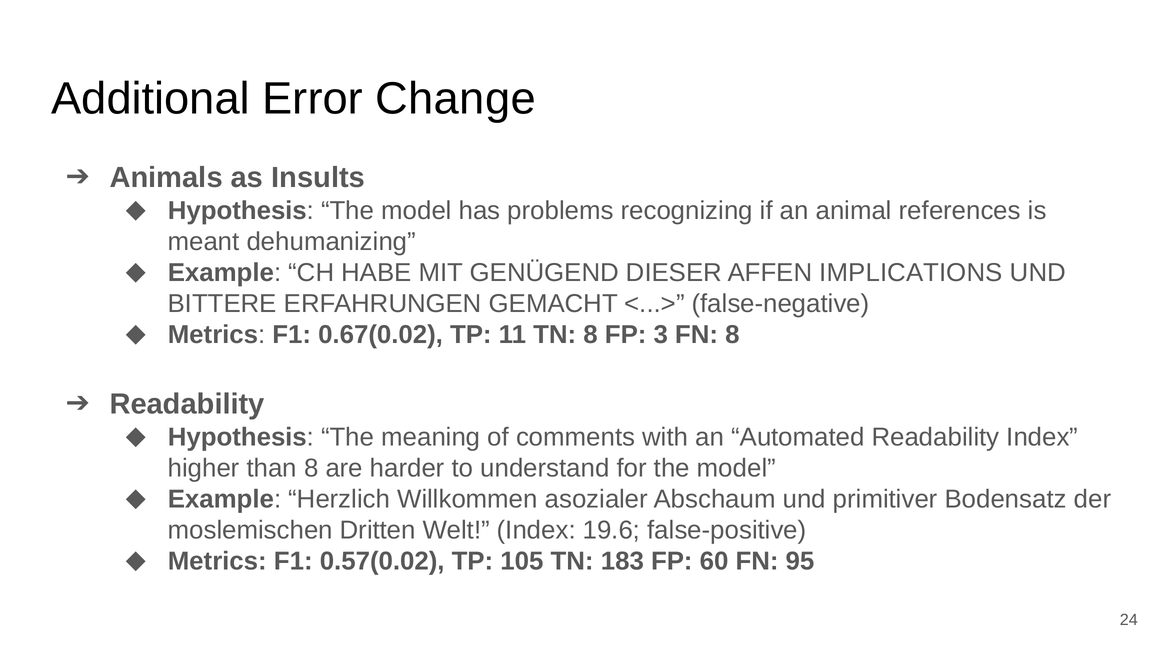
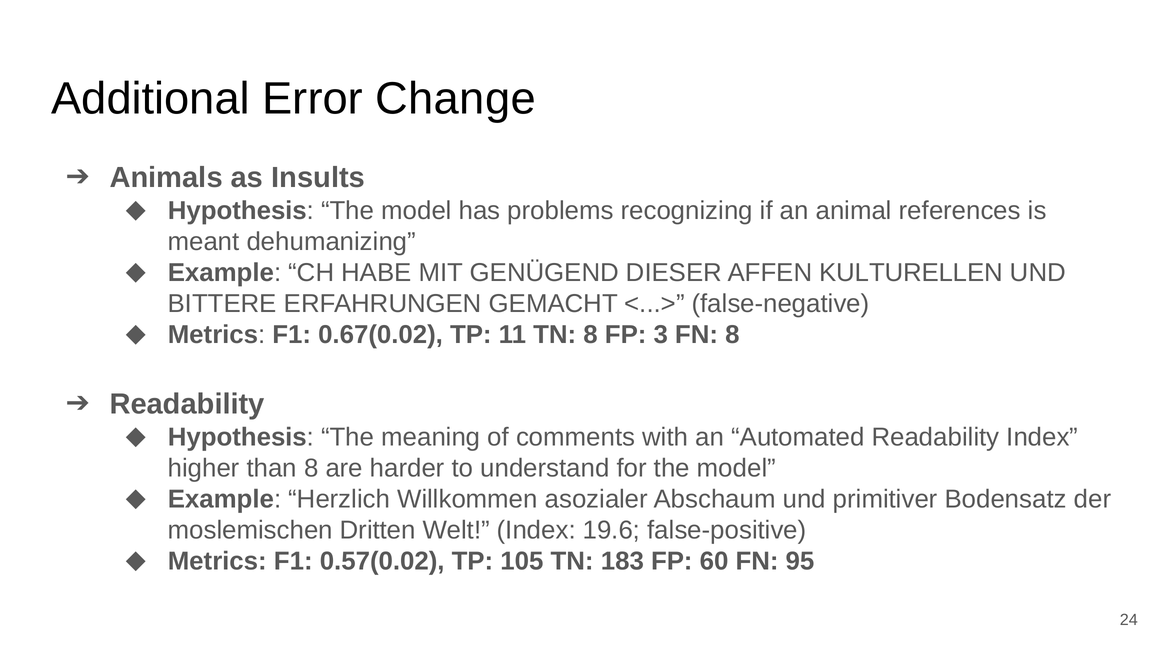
IMPLICATIONS: IMPLICATIONS -> KULTURELLEN (911, 273)
